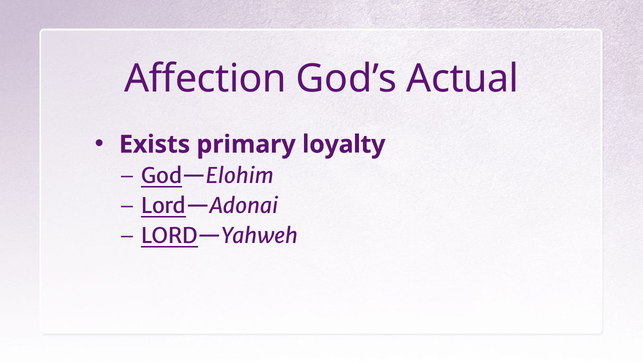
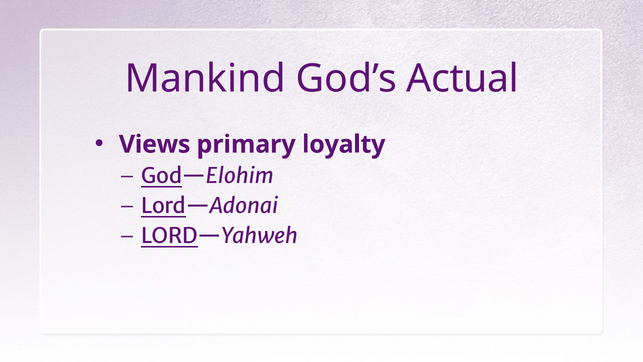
Affection: Affection -> Mankind (205, 79)
Exists: Exists -> Views (155, 144)
